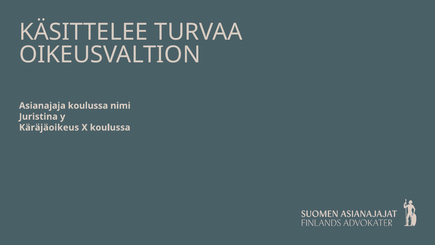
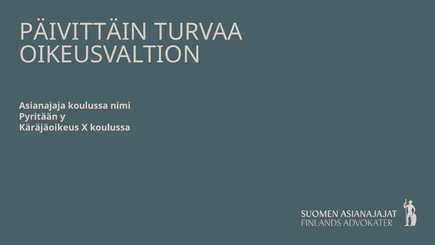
KÄSITTELEE: KÄSITTELEE -> PÄIVITTÄIN (83, 32)
Juristina: Juristina -> Pyritään (38, 116)
